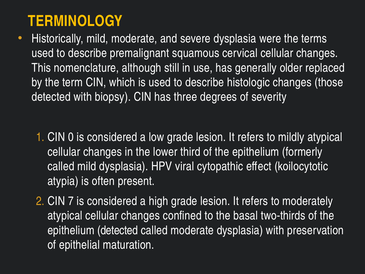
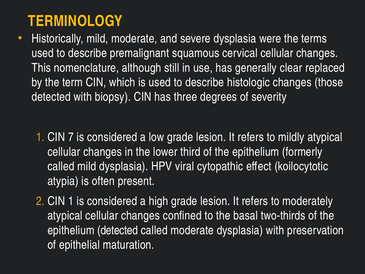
older: older -> clear (291, 68)
0: 0 -> 7 (71, 137)
CIN 7: 7 -> 1 (71, 201)
